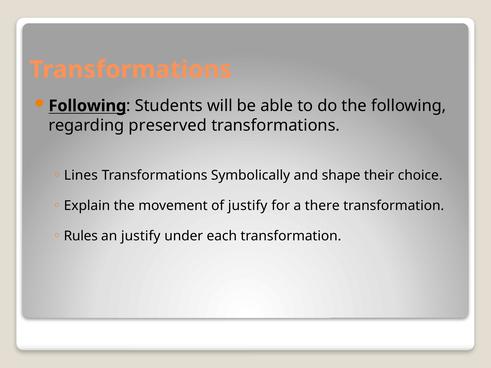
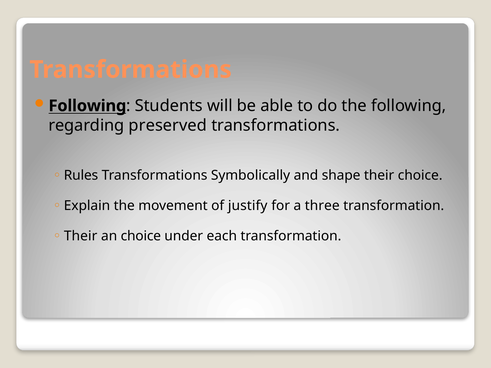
Lines: Lines -> Rules (81, 175)
there: there -> three (322, 206)
Rules: Rules -> Their (81, 236)
an justify: justify -> choice (141, 236)
